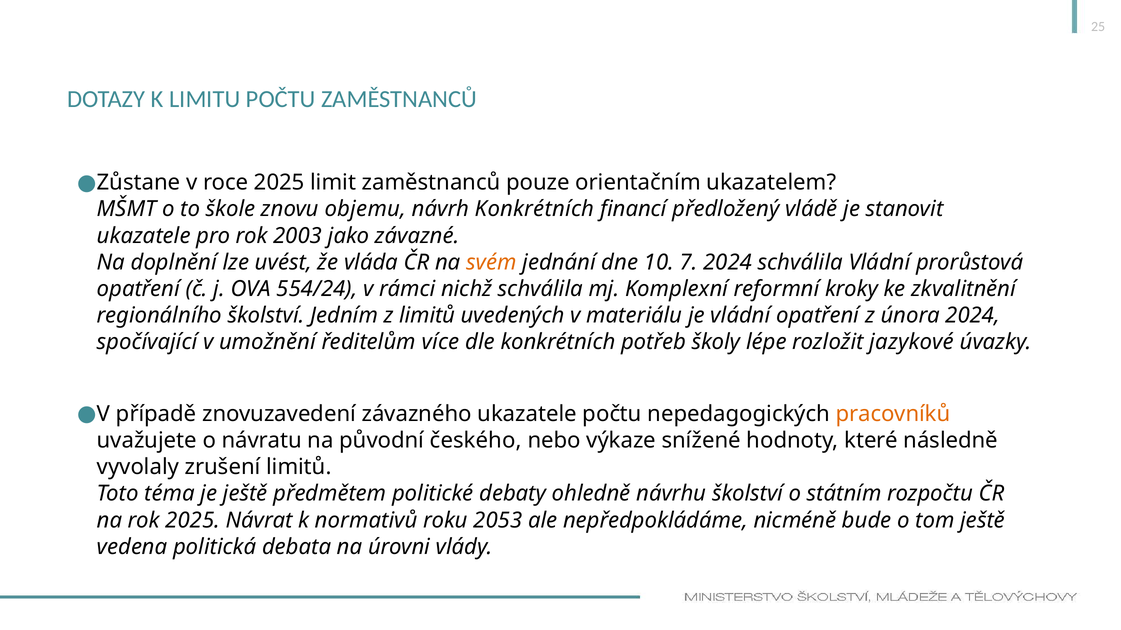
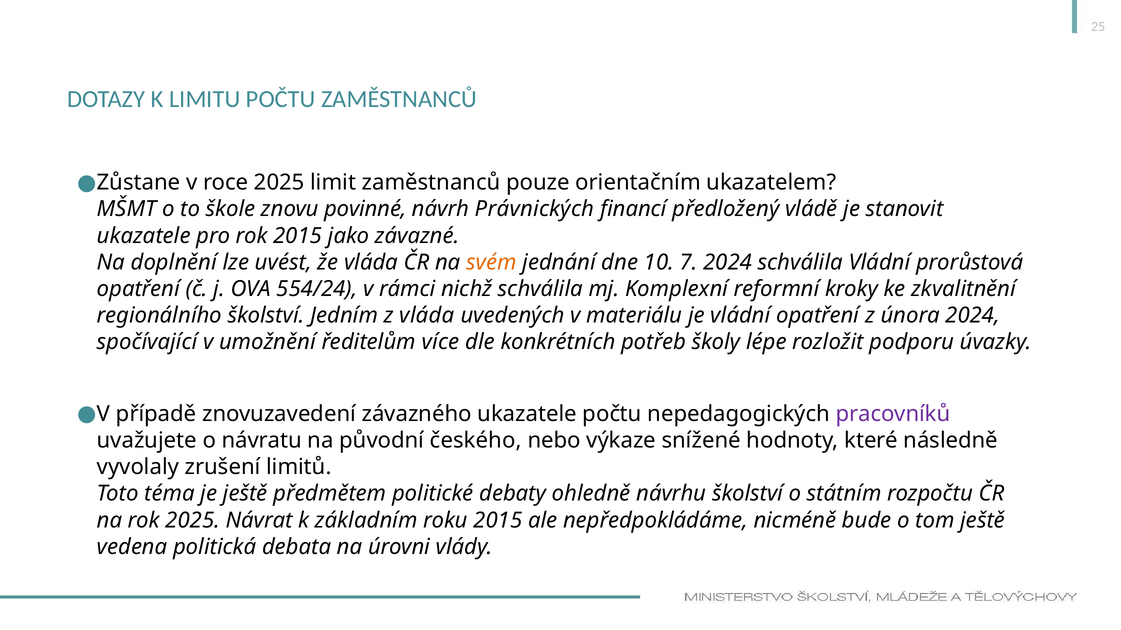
objemu: objemu -> povinné (365, 209)
návrh Konkrétních: Konkrétních -> Právnických (535, 209)
rok 2003: 2003 -> 2015 (298, 236)
z limitů: limitů -> vláda (427, 316)
jazykové: jazykové -> podporu (912, 342)
pracovníků colour: orange -> purple (893, 414)
normativů: normativů -> základním (366, 521)
roku 2053: 2053 -> 2015 (498, 521)
